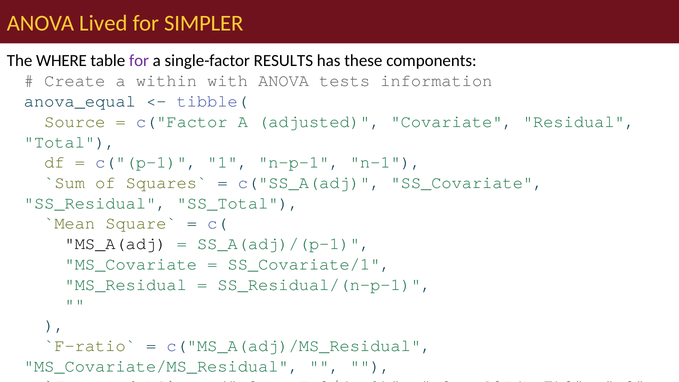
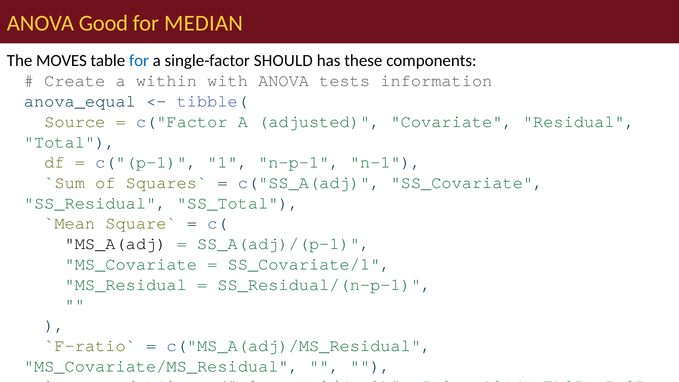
Lived: Lived -> Good (103, 23)
SIMPLER: SIMPLER -> MEDIAN (204, 23)
WHERE: WHERE -> MOVES (61, 60)
for colour: purple -> blue (139, 60)
RESULTS: RESULTS -> SHOULD (283, 60)
